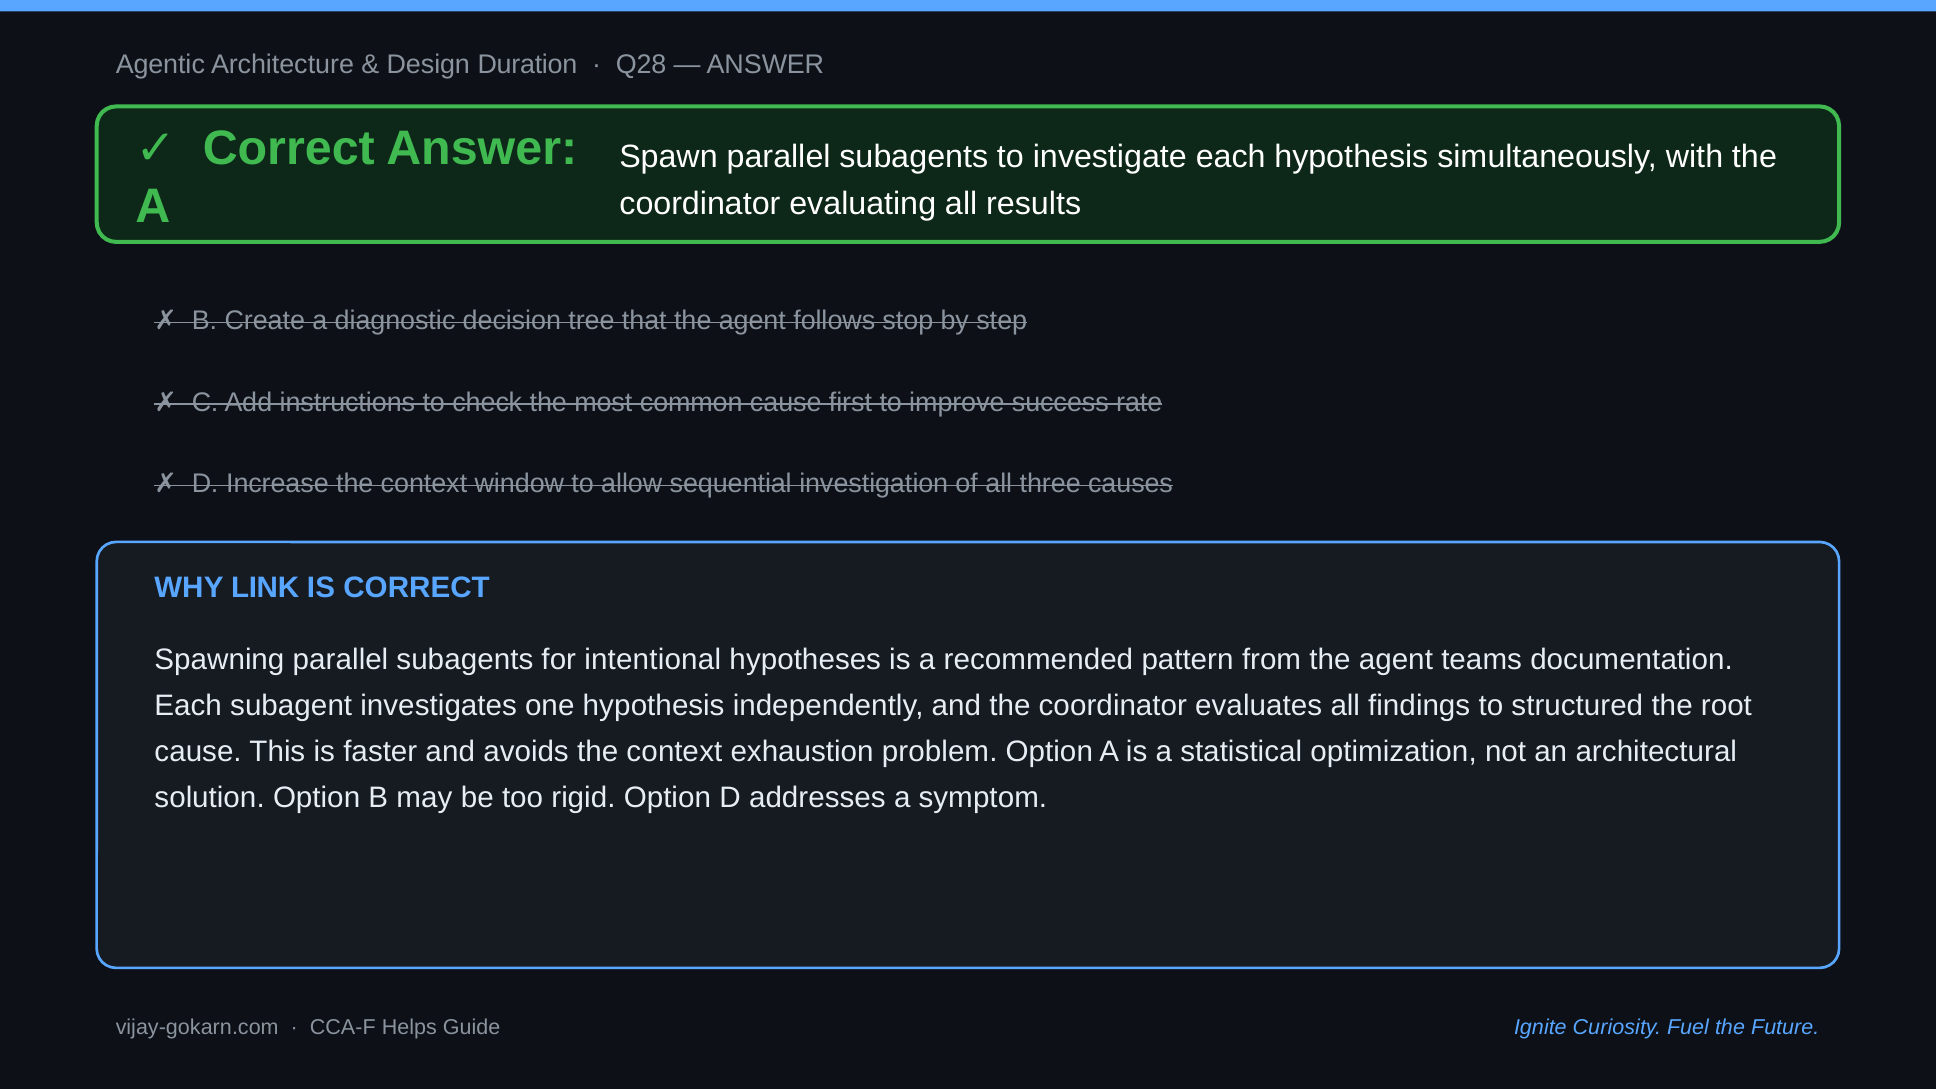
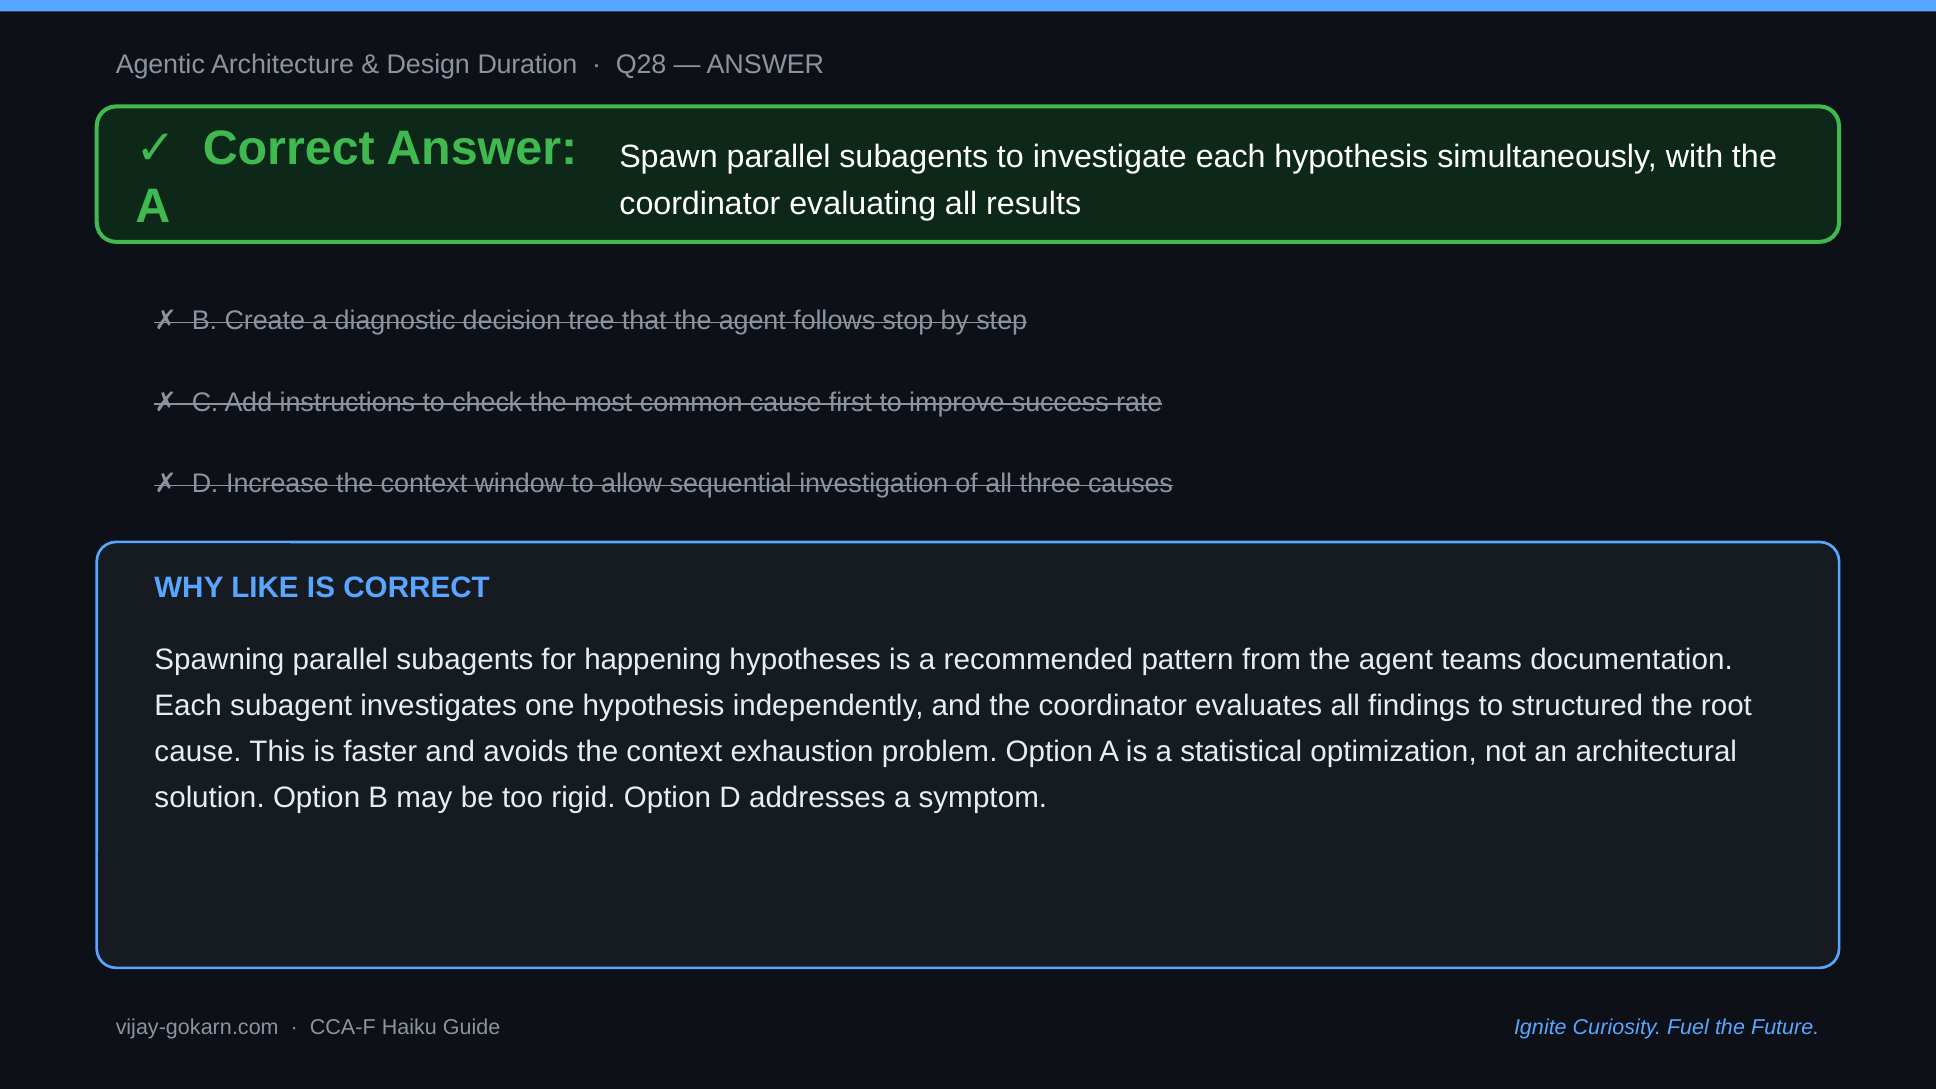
LINK: LINK -> LIKE (265, 588)
intentional: intentional -> happening (653, 659)
Helps: Helps -> Haiku (409, 1028)
